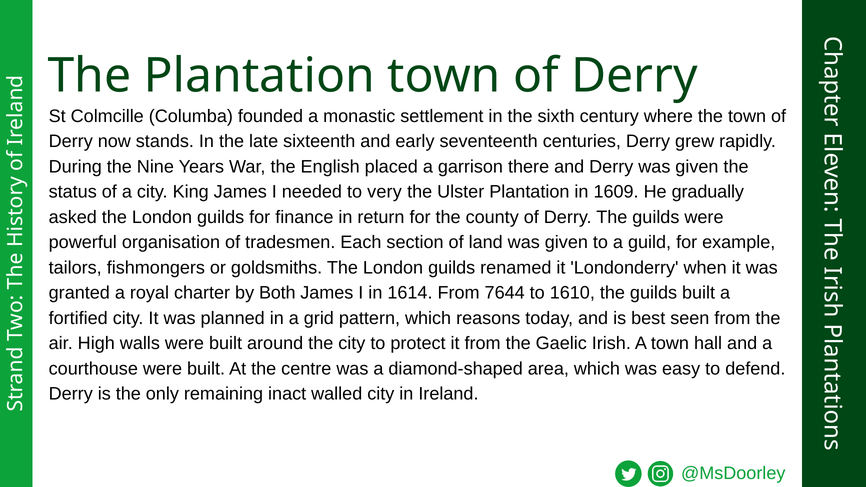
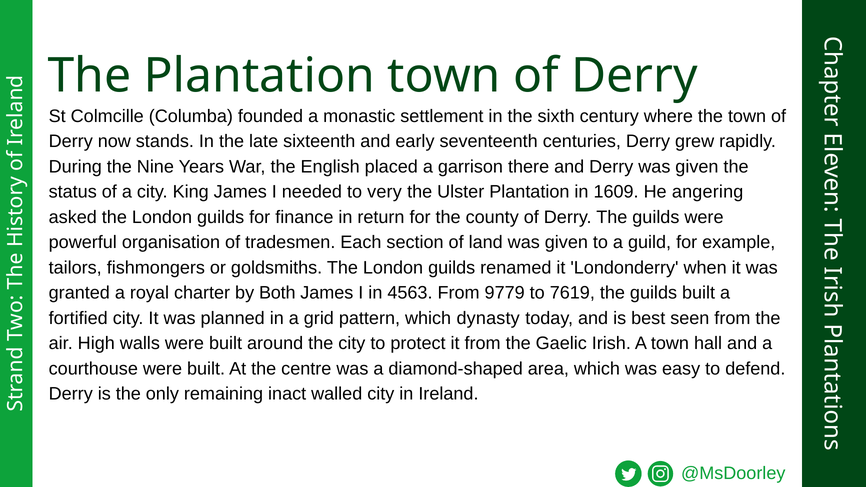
gradually: gradually -> angering (708, 192)
1614: 1614 -> 4563 (410, 293)
7644: 7644 -> 9779 (505, 293)
1610: 1610 -> 7619 (572, 293)
reasons: reasons -> dynasty (488, 318)
